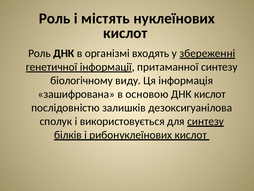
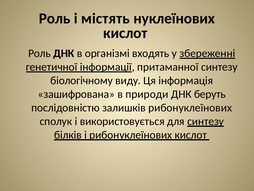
основою: основою -> природи (147, 94)
ДНК кислот: кислот -> беруть (210, 94)
залишків дезоксигуанілова: дезоксигуанілова -> рибонуклеїнових (190, 107)
